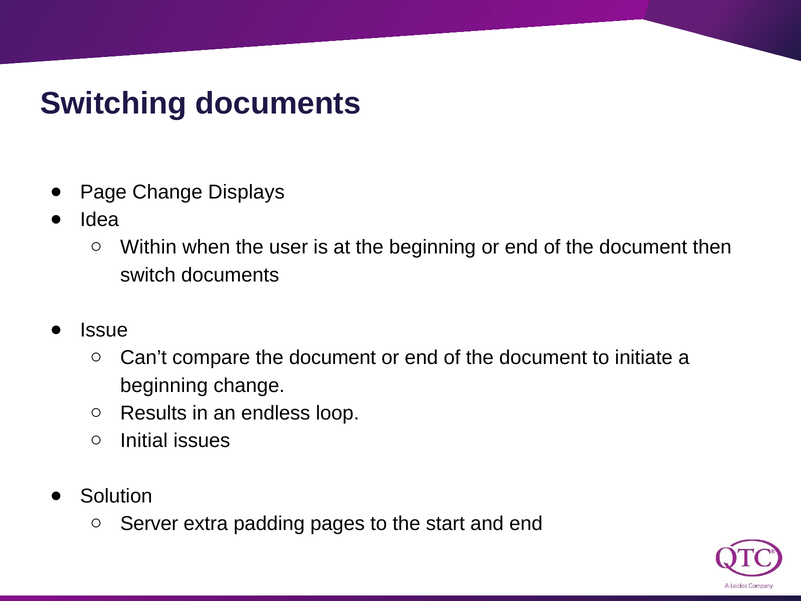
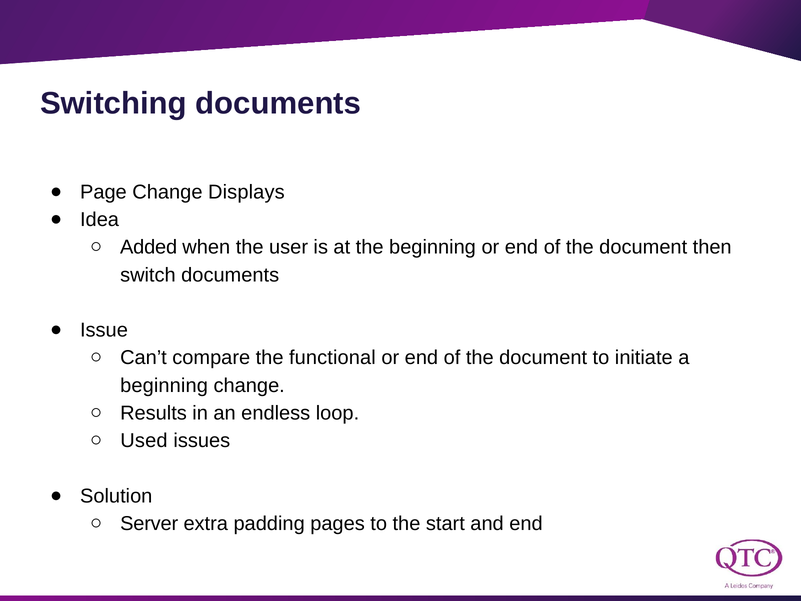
Within: Within -> Added (149, 247)
compare the document: document -> functional (332, 358)
Initial: Initial -> Used (144, 441)
